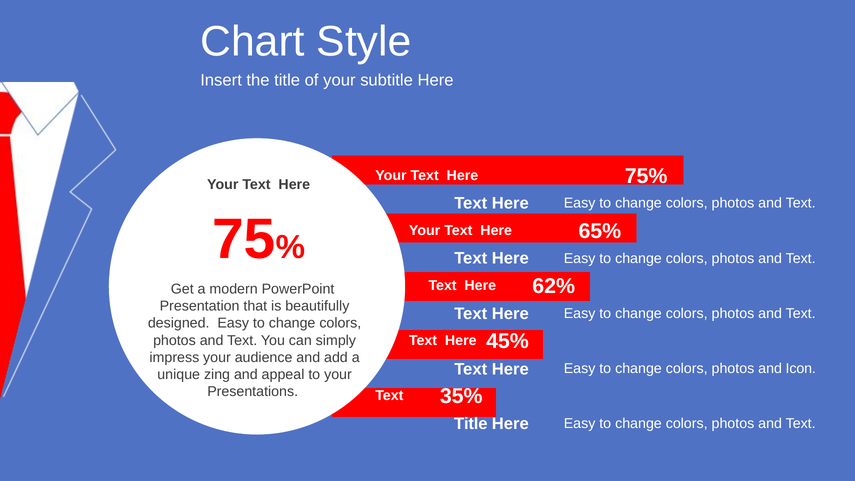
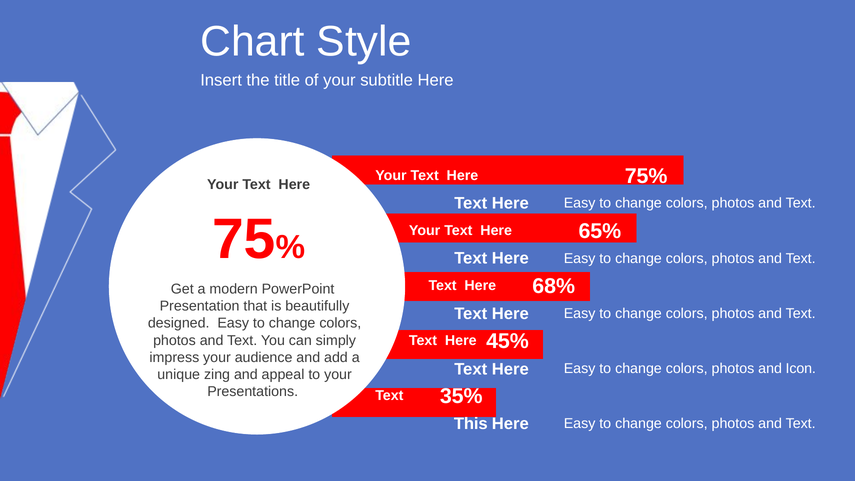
62%: 62% -> 68% (554, 286)
Title: Title -> This (471, 424)
